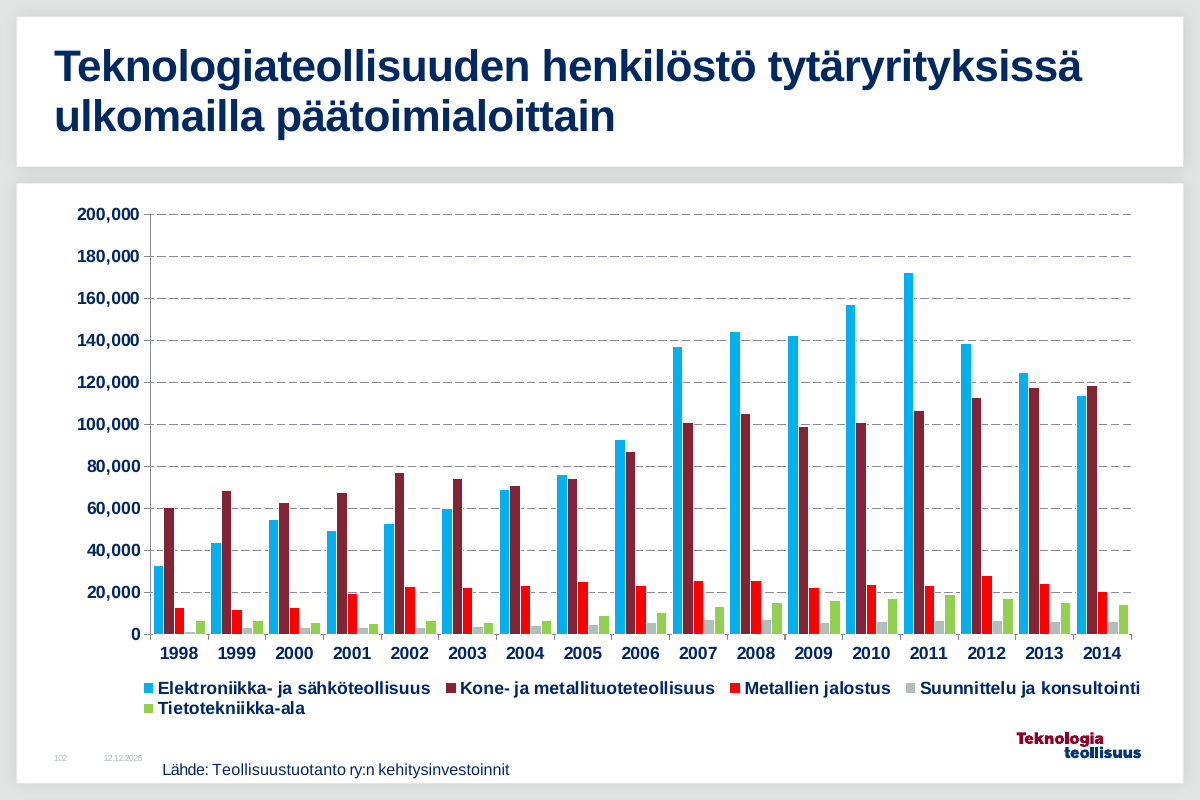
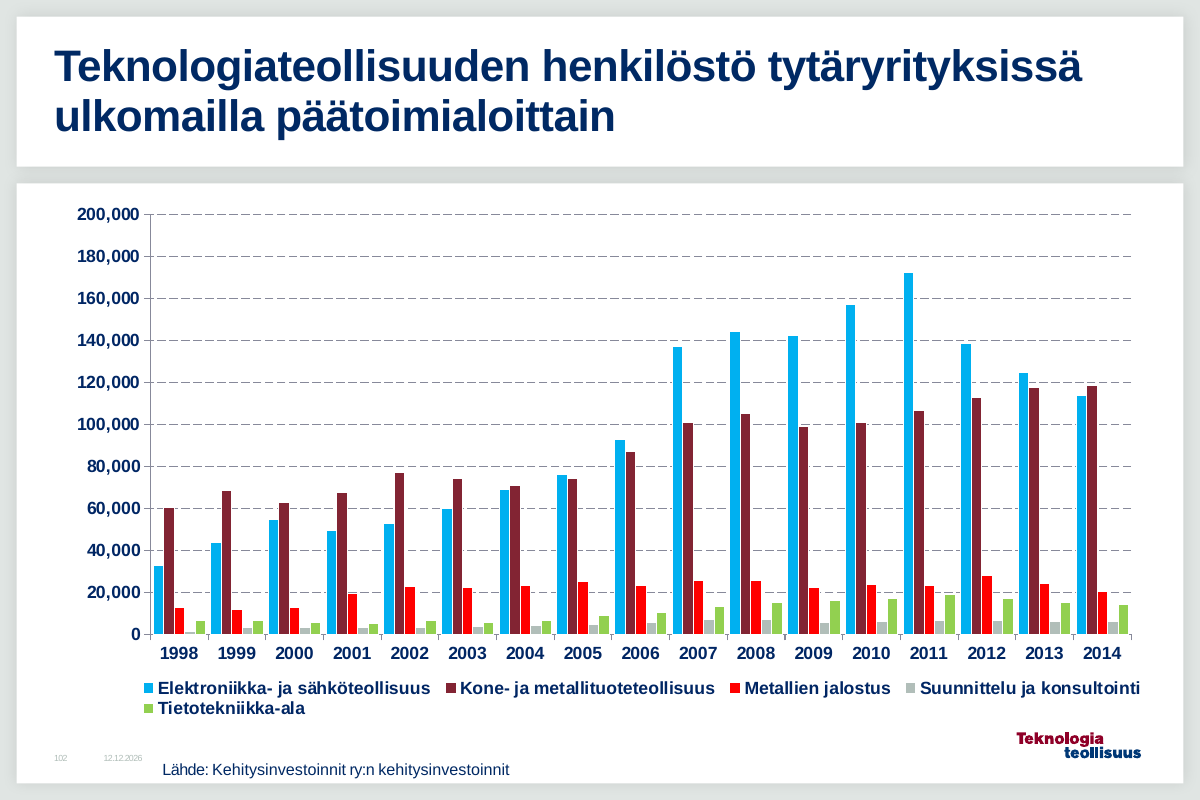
Lähde Teollisuustuotanto: Teollisuustuotanto -> Kehitysinvestoinnit (279, 770)
